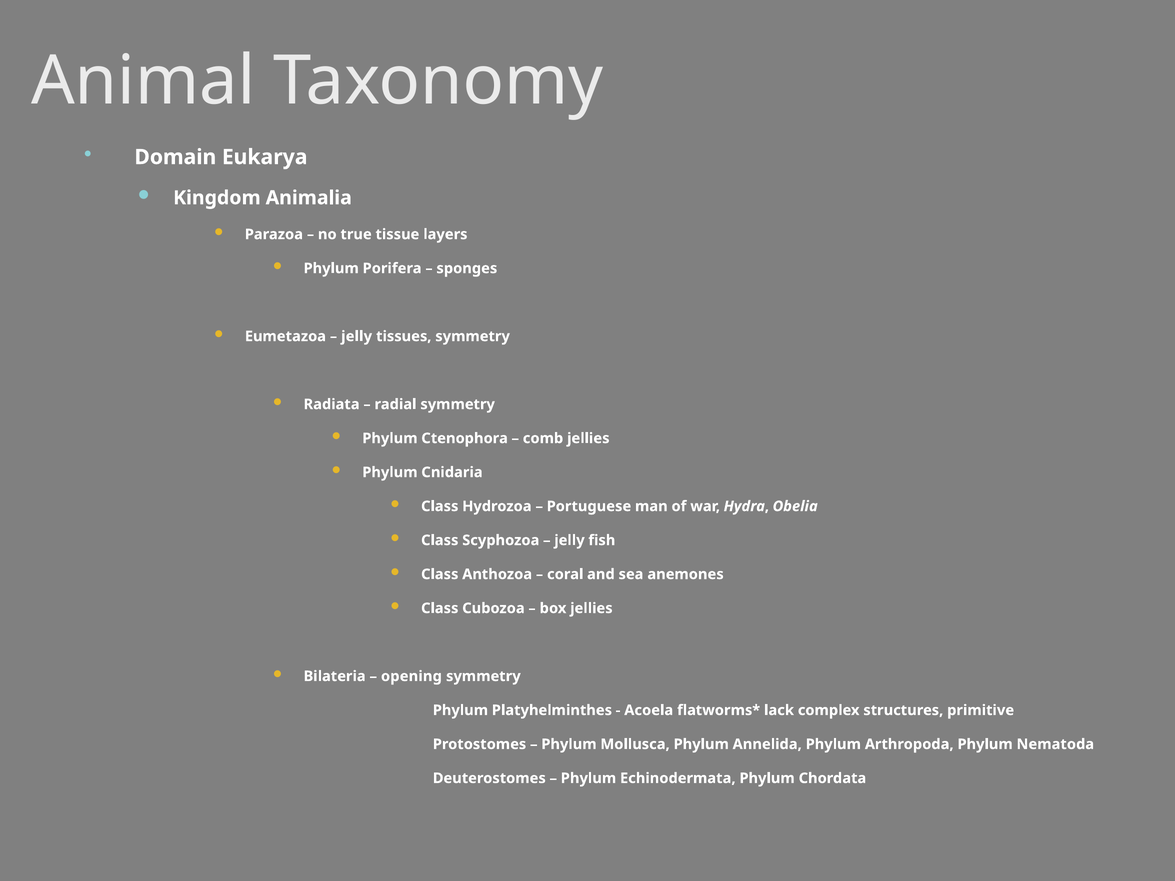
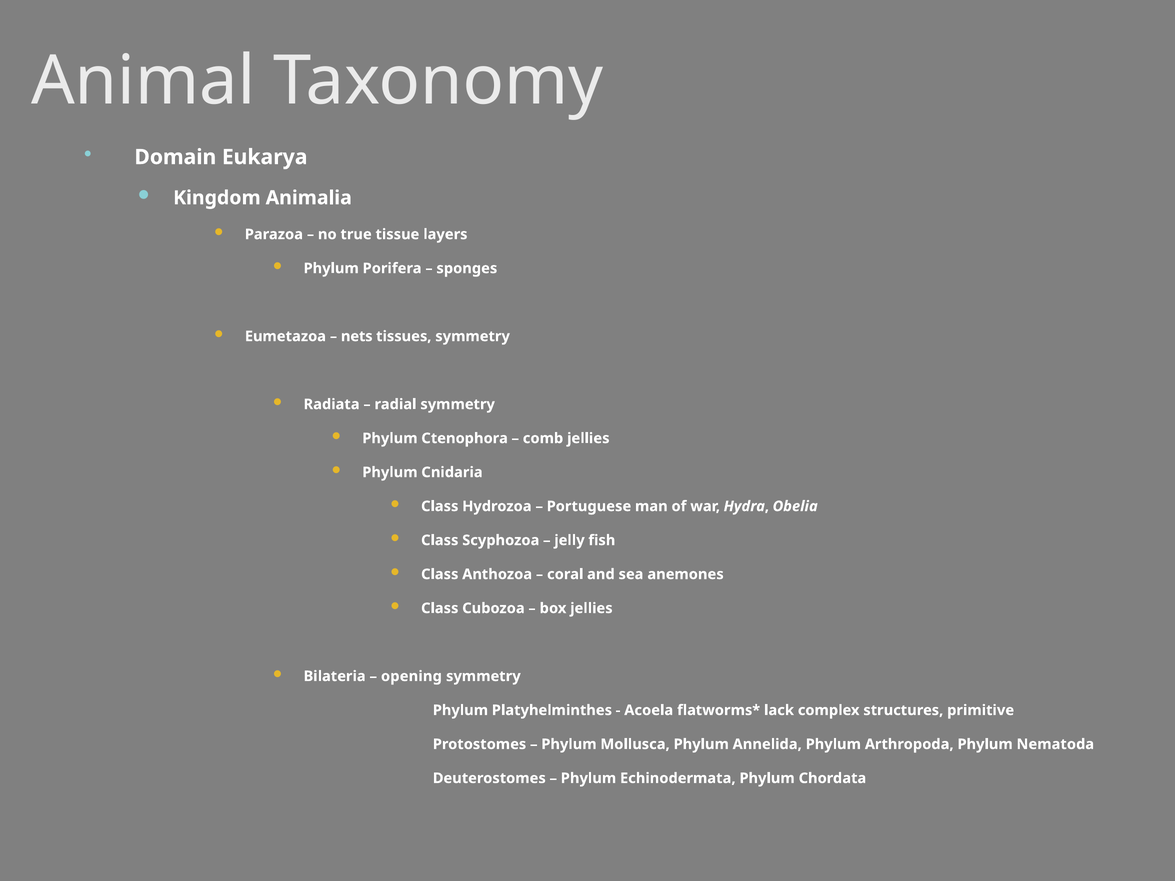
jelly: jelly -> nets (357, 336)
